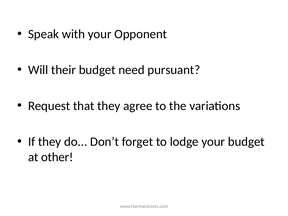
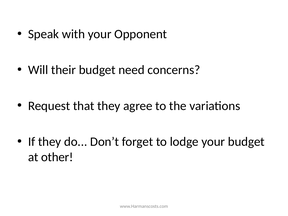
pursuant: pursuant -> concerns (174, 70)
